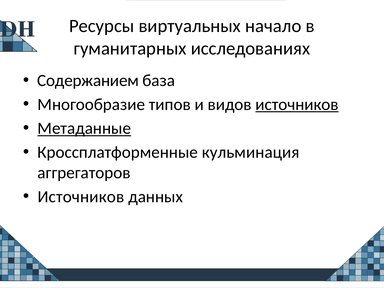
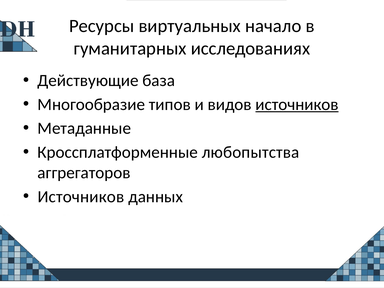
Содержанием: Содержанием -> Действующие (88, 81)
Метаданные underline: present -> none (84, 128)
кульминация: кульминация -> любопытства (251, 152)
